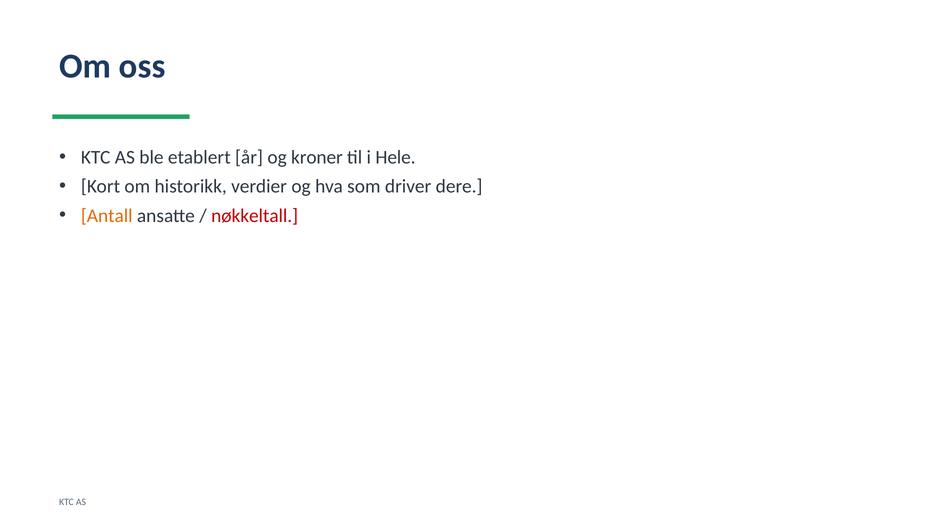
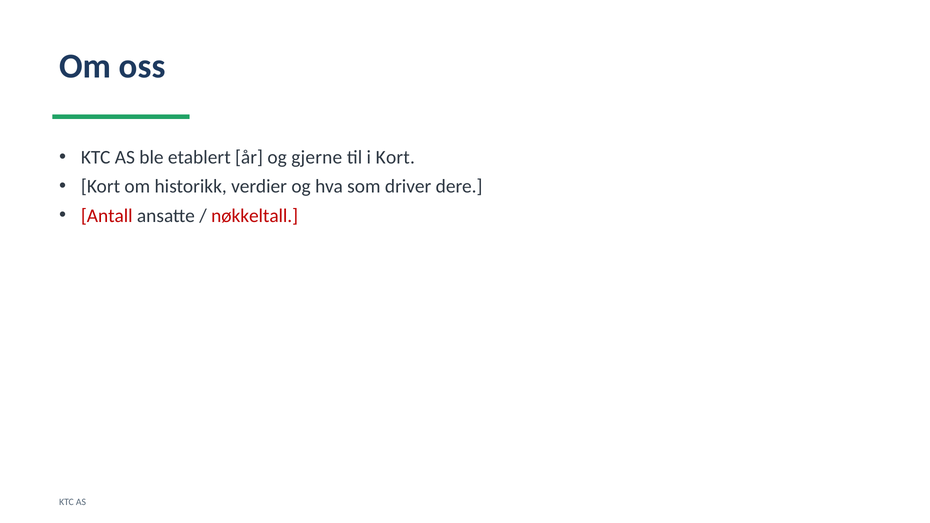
kroner: kroner -> gjerne (317, 158)
i Hele: Hele -> Kort (395, 158)
Antall colour: orange -> red (107, 216)
